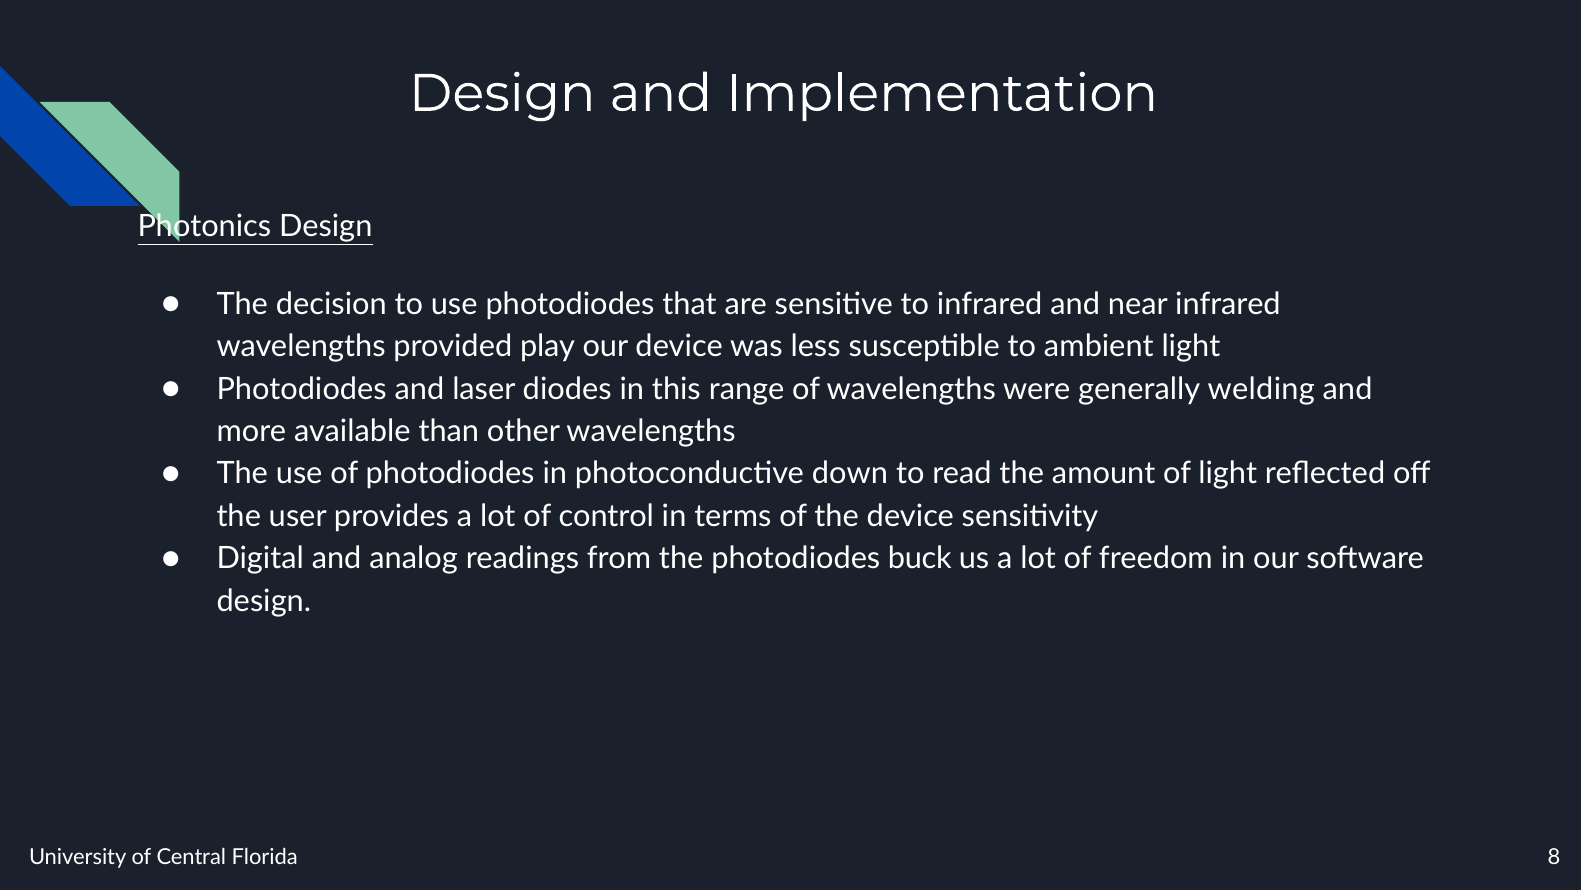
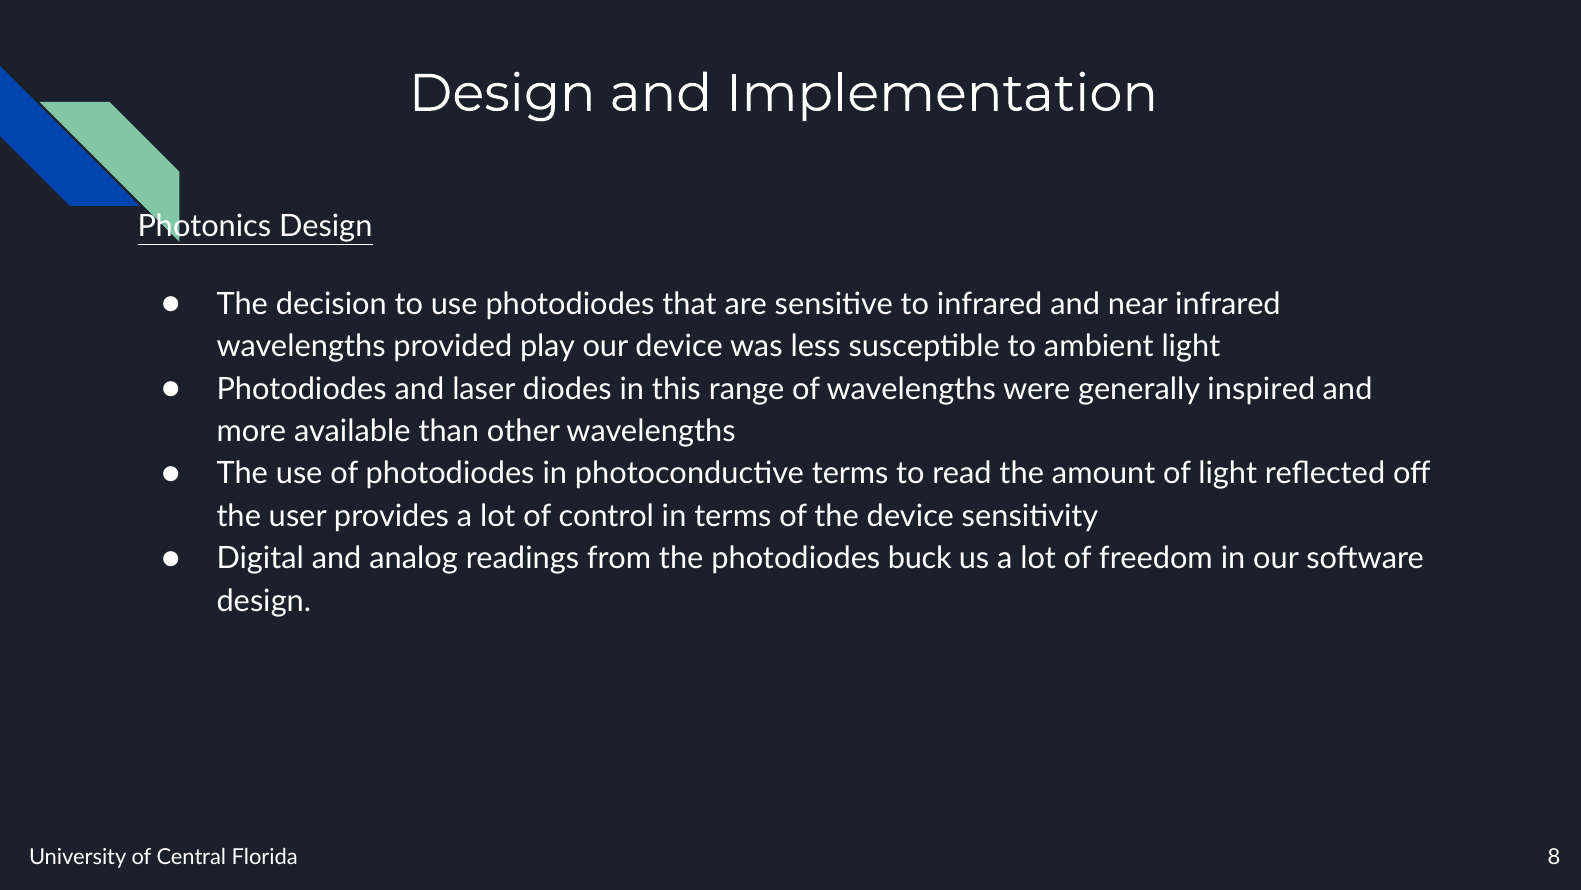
welding: welding -> inspired (1261, 389)
photoconductive down: down -> terms (850, 473)
